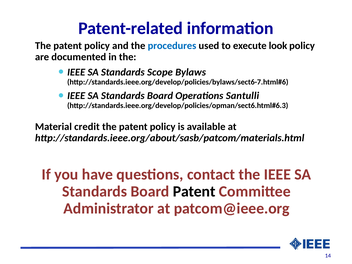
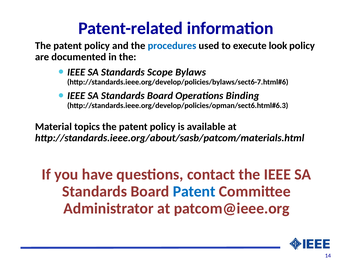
Santulli: Santulli -> Binding (243, 96)
credit: credit -> topics (87, 127)
Patent colour: black -> blue (194, 191)
